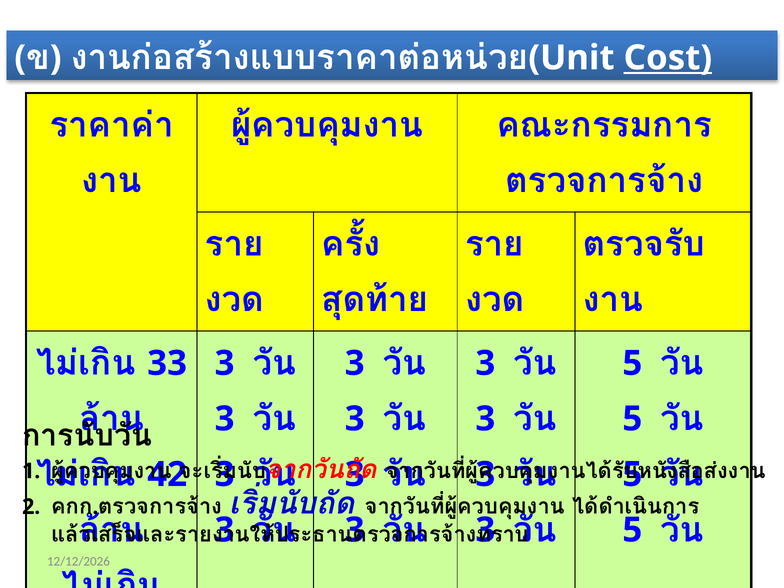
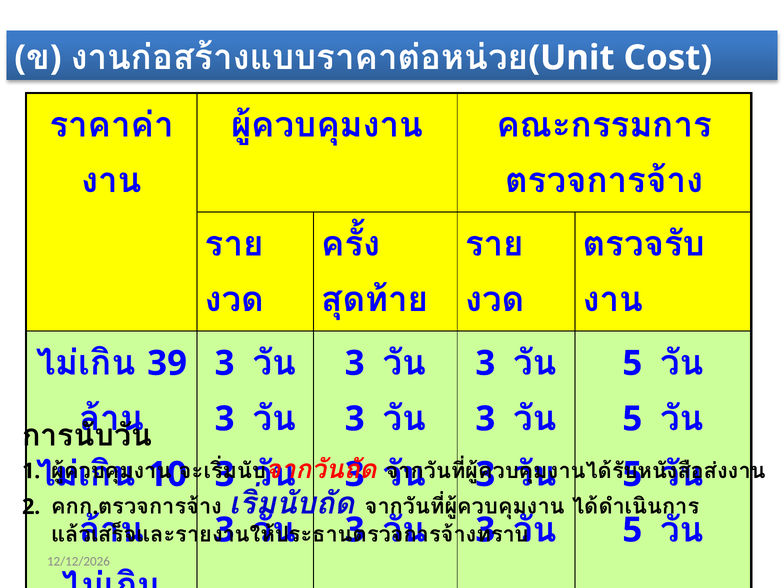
Cost underline: present -> none (668, 58)
33: 33 -> 39 (167, 363)
42: 42 -> 10 (167, 474)
